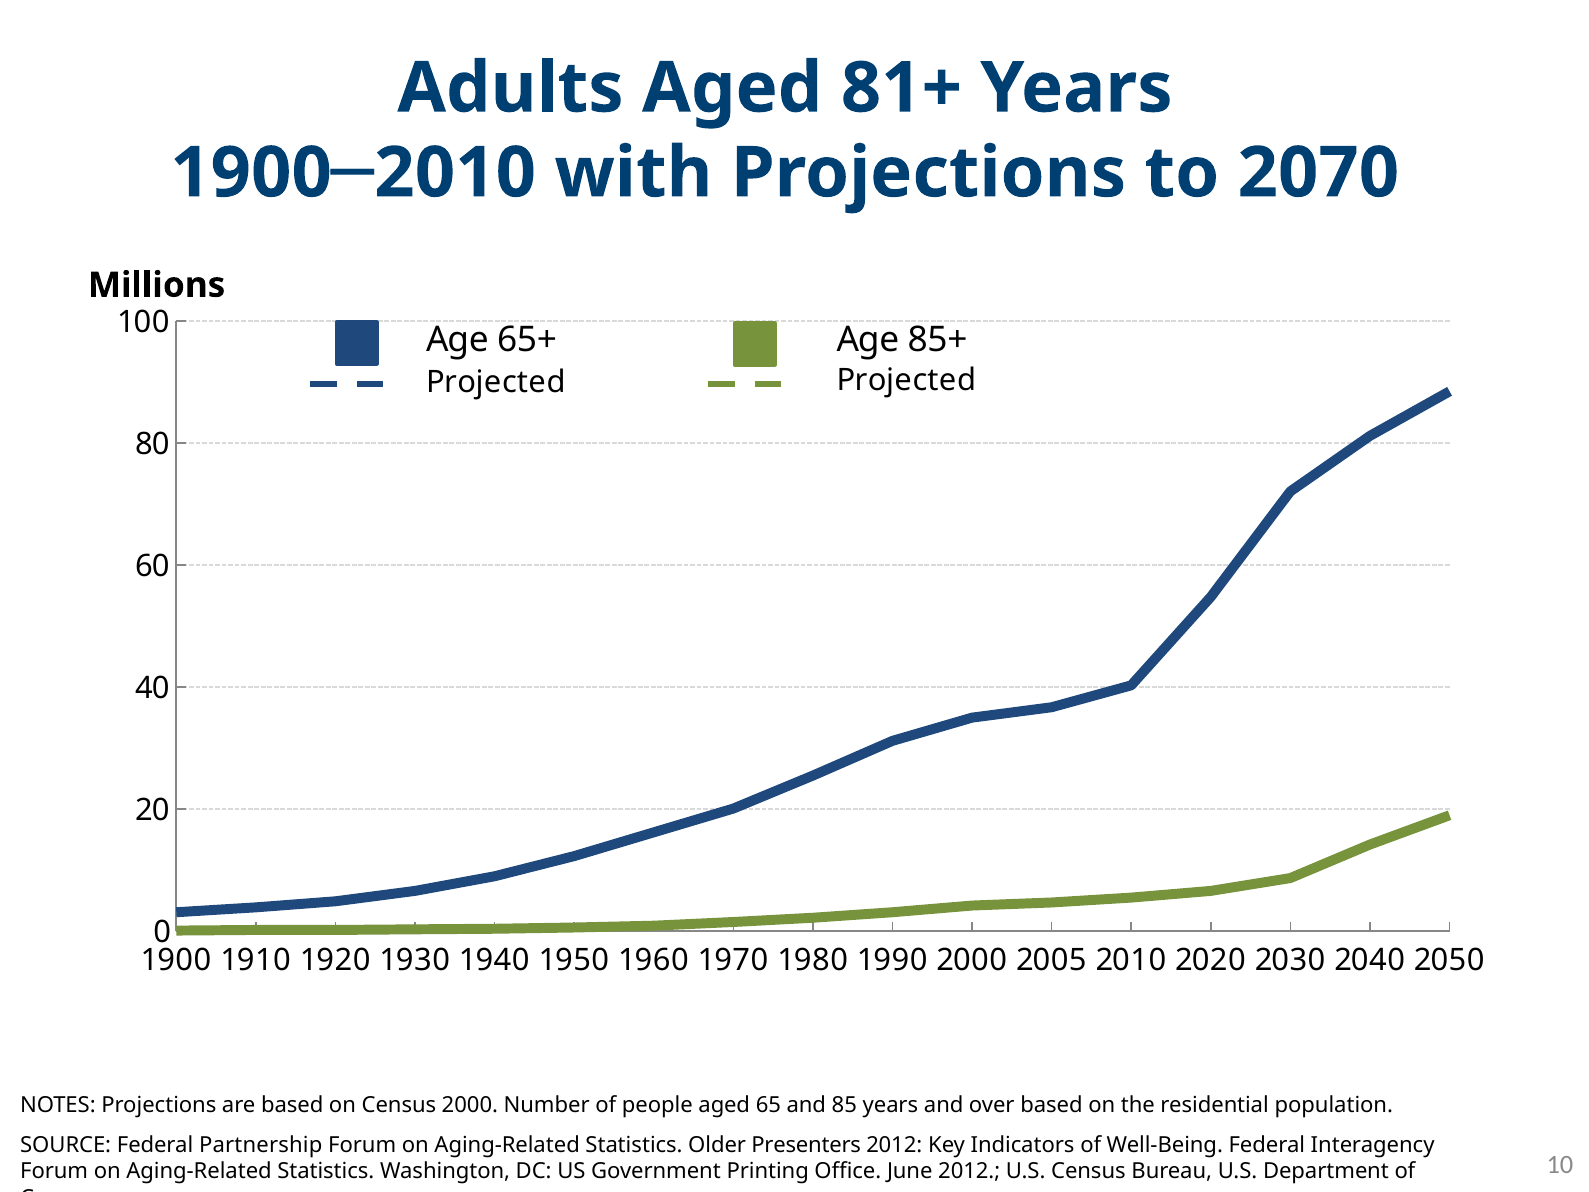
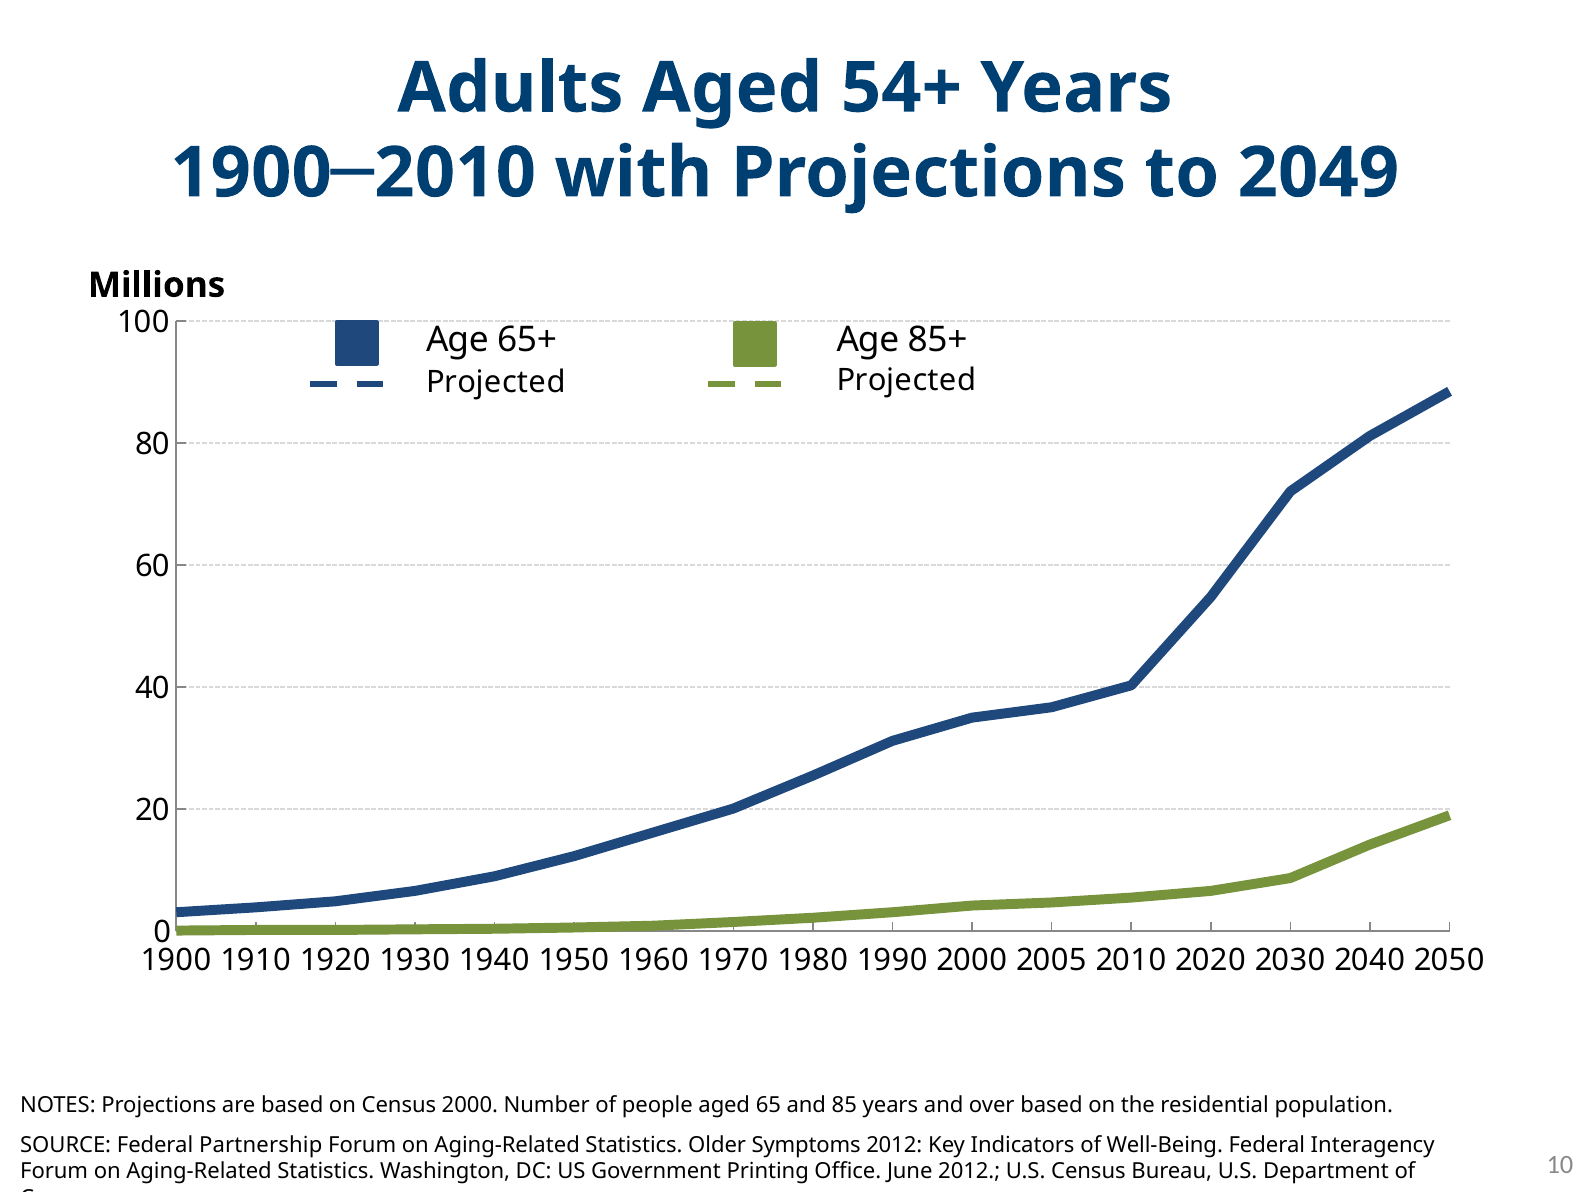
81+: 81+ -> 54+ (901, 88)
2070: 2070 -> 2049 (1318, 173)
Presenters: Presenters -> Symptoms (806, 1145)
